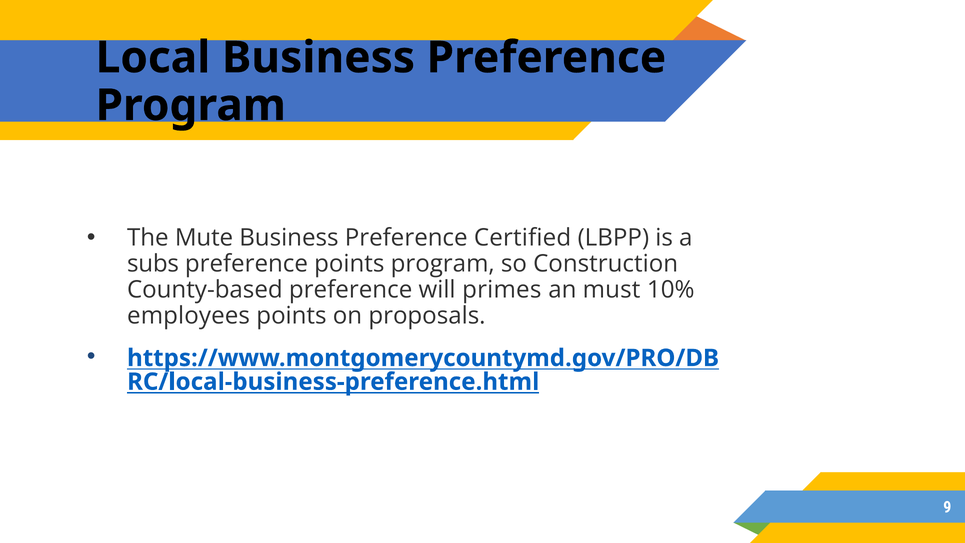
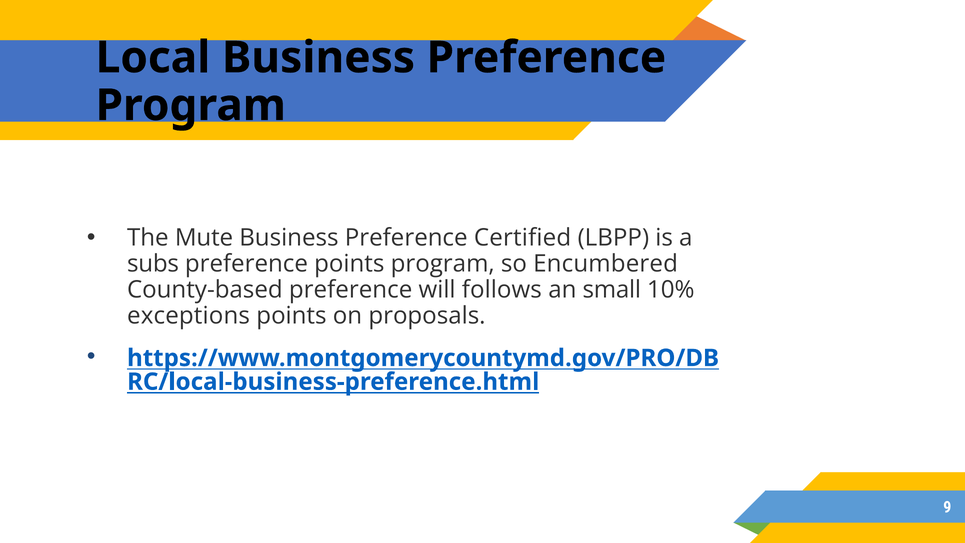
Construction: Construction -> Encumbered (606, 264)
primes: primes -> follows (502, 290)
must: must -> small (612, 290)
employees: employees -> exceptions (189, 316)
